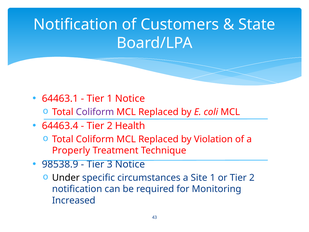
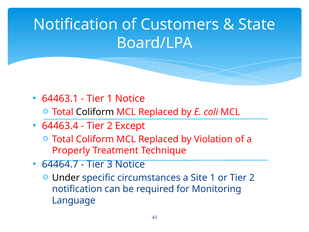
Coliform colour: purple -> black (95, 112)
Health: Health -> Except (130, 126)
98538.9: 98538.9 -> 64464.7 (60, 164)
Increased: Increased -> Language (74, 200)
